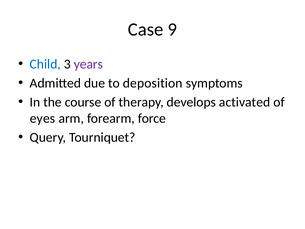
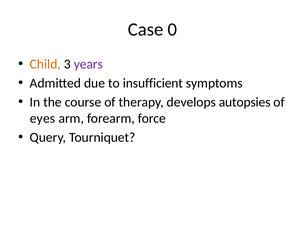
9: 9 -> 0 (172, 30)
Child colour: blue -> orange (45, 64)
deposition: deposition -> insufficient (153, 83)
activated: activated -> autopsies (245, 102)
